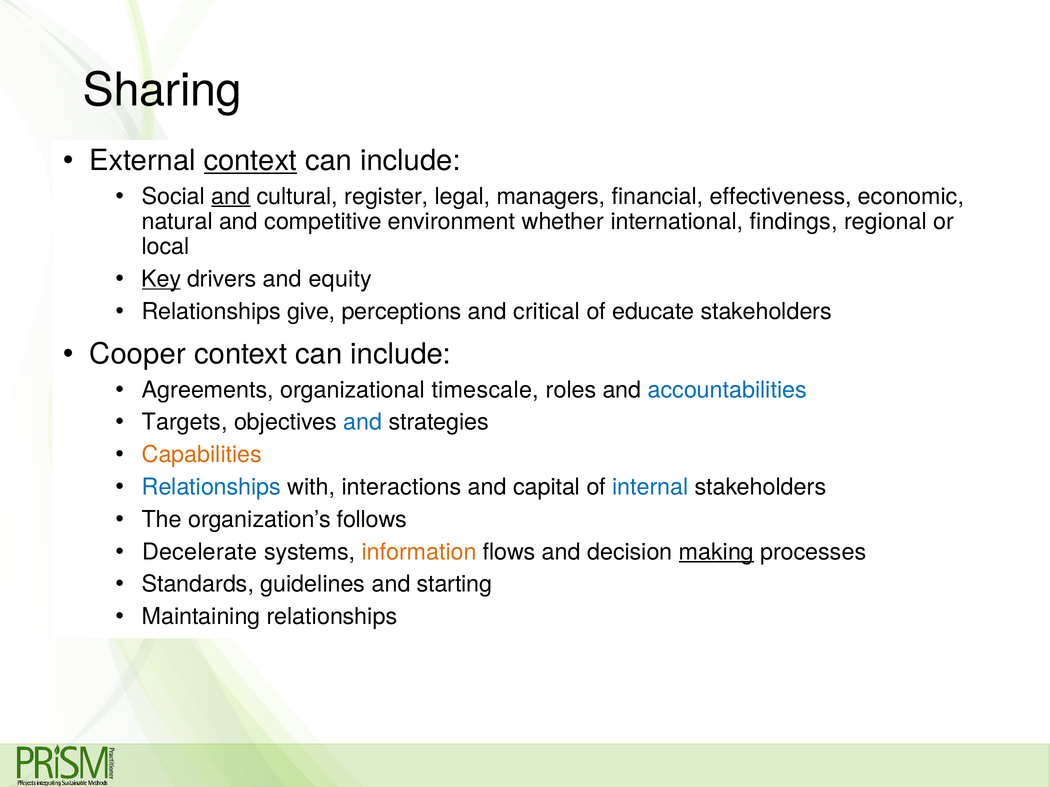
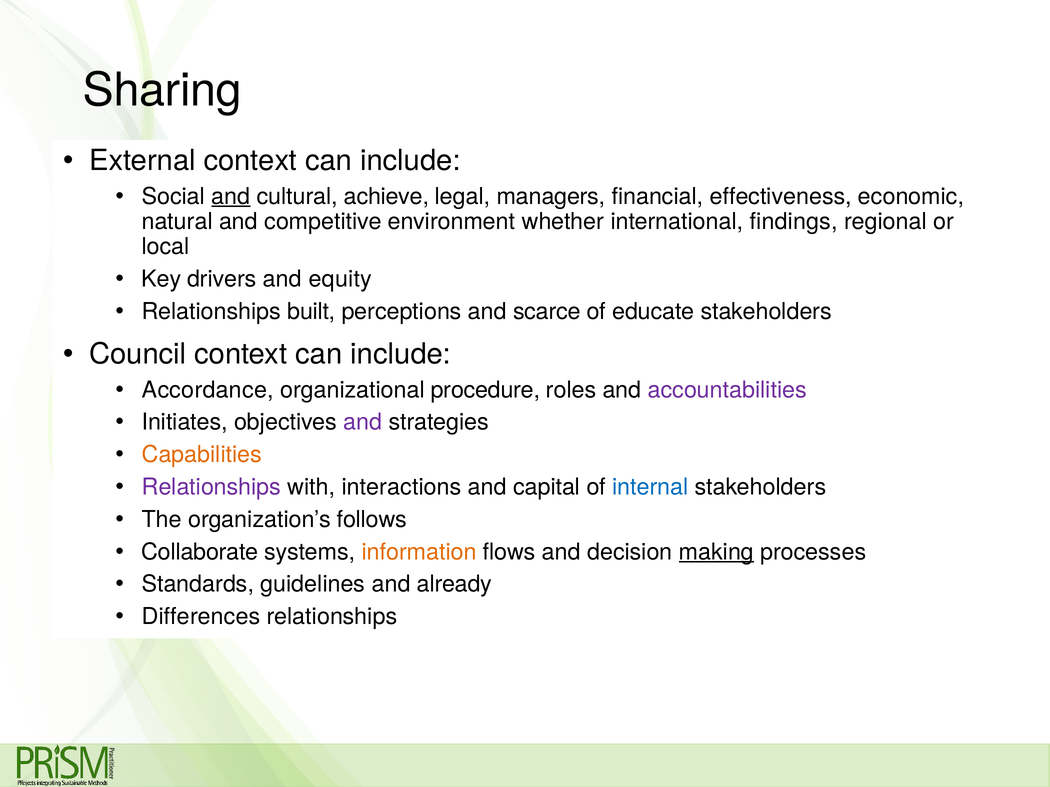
context underline: present -> none (250, 161)
register: register -> achieve (387, 197)
Key underline: present -> none (161, 279)
give: give -> built (311, 312)
critical: critical -> scarce (547, 312)
Cooper: Cooper -> Council (138, 355)
Agreements: Agreements -> Accordance (208, 390)
timescale: timescale -> procedure (485, 390)
accountabilities colour: blue -> purple (727, 390)
Targets: Targets -> Initiates (185, 423)
and colour: blue -> purple (363, 423)
Relationships colour: blue -> purple (211, 487)
Decelerate: Decelerate -> Collaborate (200, 552)
starting: starting -> already (455, 585)
Maintaining: Maintaining -> Differences (201, 617)
